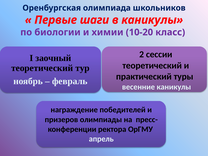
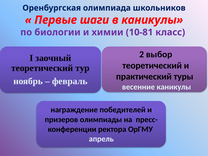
10-20: 10-20 -> 10-81 (139, 32)
сессии: сессии -> выбор (159, 54)
